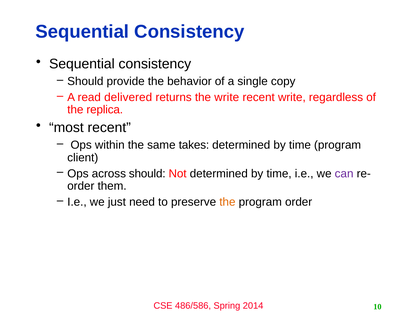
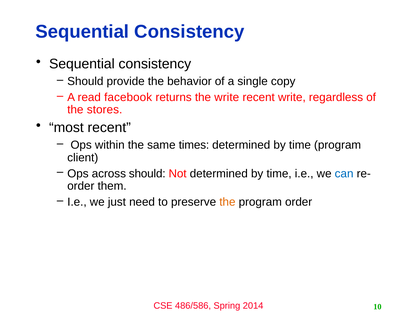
delivered: delivered -> facebook (128, 97)
replica: replica -> stores (105, 110)
takes: takes -> times (194, 145)
can colour: purple -> blue (344, 173)
